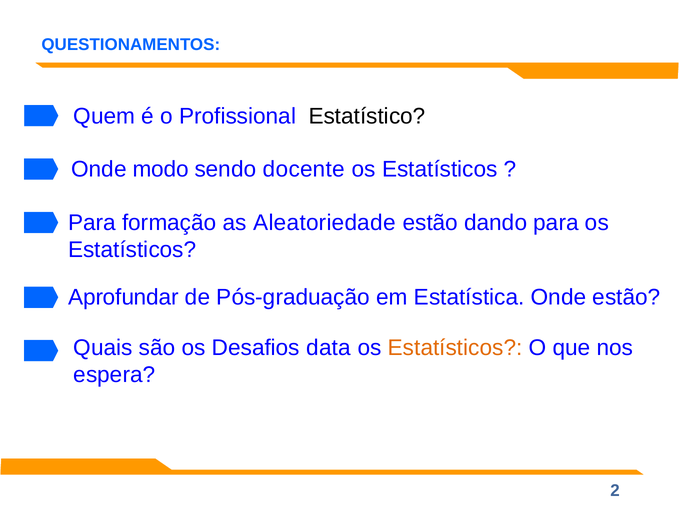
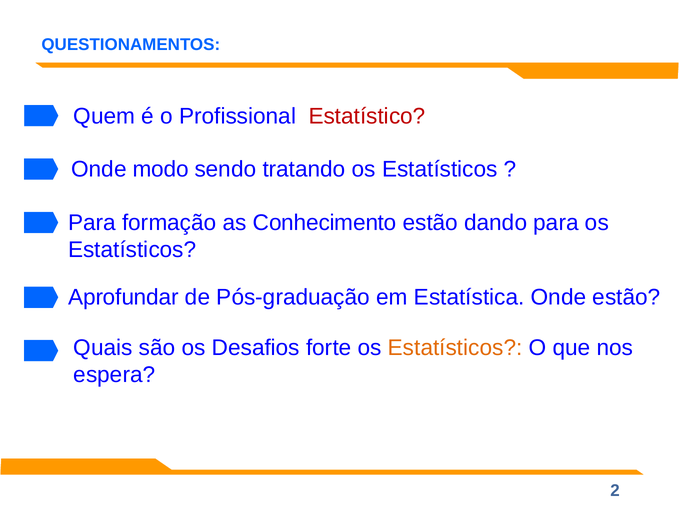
Estatístico colour: black -> red (367, 116)
docente: docente -> tratando (304, 169)
Aleatoriedade: Aleatoriedade -> Conhecimento (325, 223)
data: data -> forte (329, 348)
